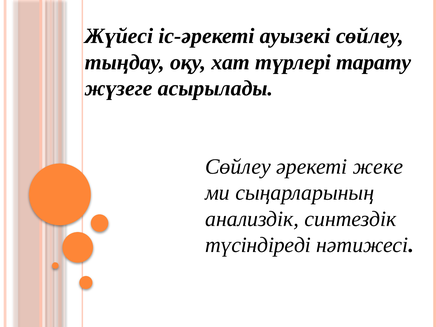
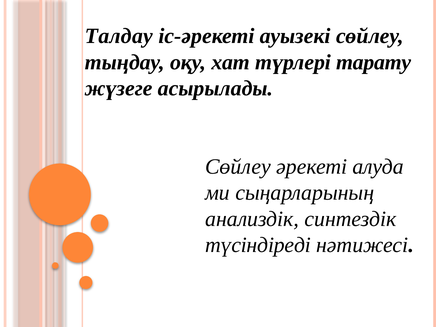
Жүйесі: Жүйесі -> Талдау (119, 36)
жеке: жеке -> алуда (378, 167)
